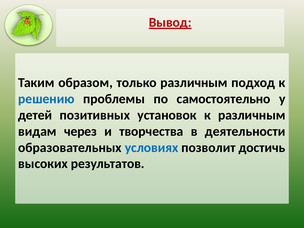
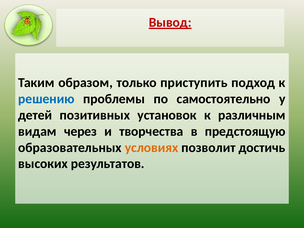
только различным: различным -> приступить (194, 83)
деятельности: деятельности -> предстоящую (245, 131)
условиях colour: blue -> orange (152, 148)
